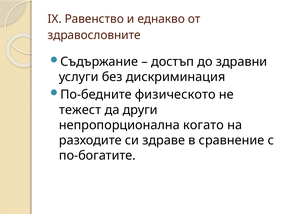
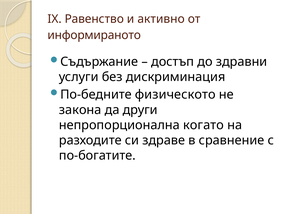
еднакво: еднакво -> активно (161, 19)
здравословните: здравословните -> информираното (94, 35)
тежест: тежест -> закона (80, 110)
